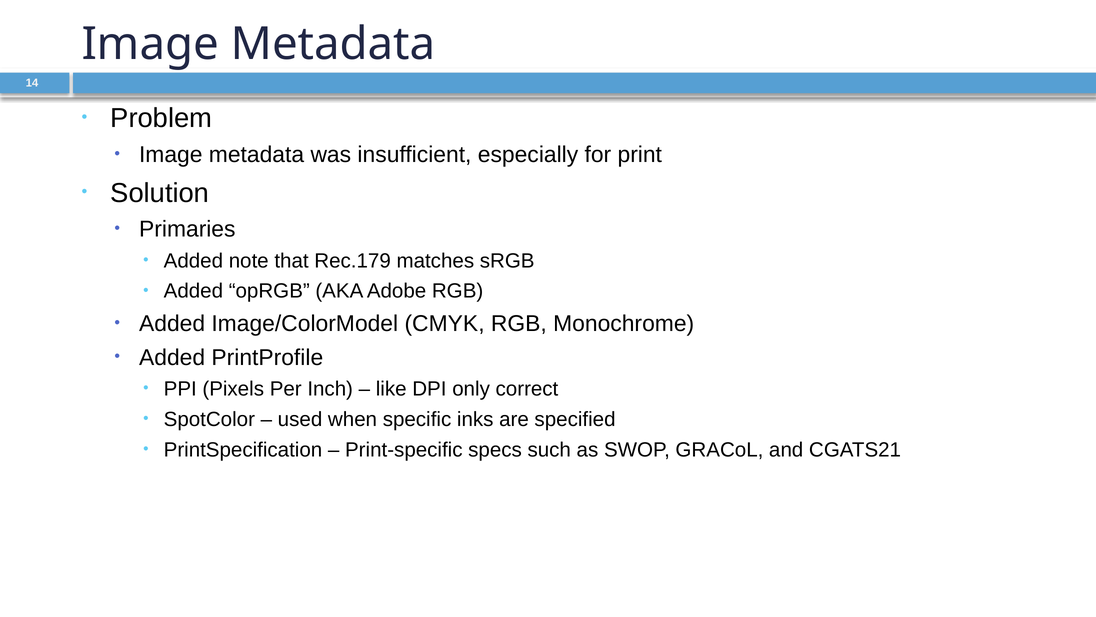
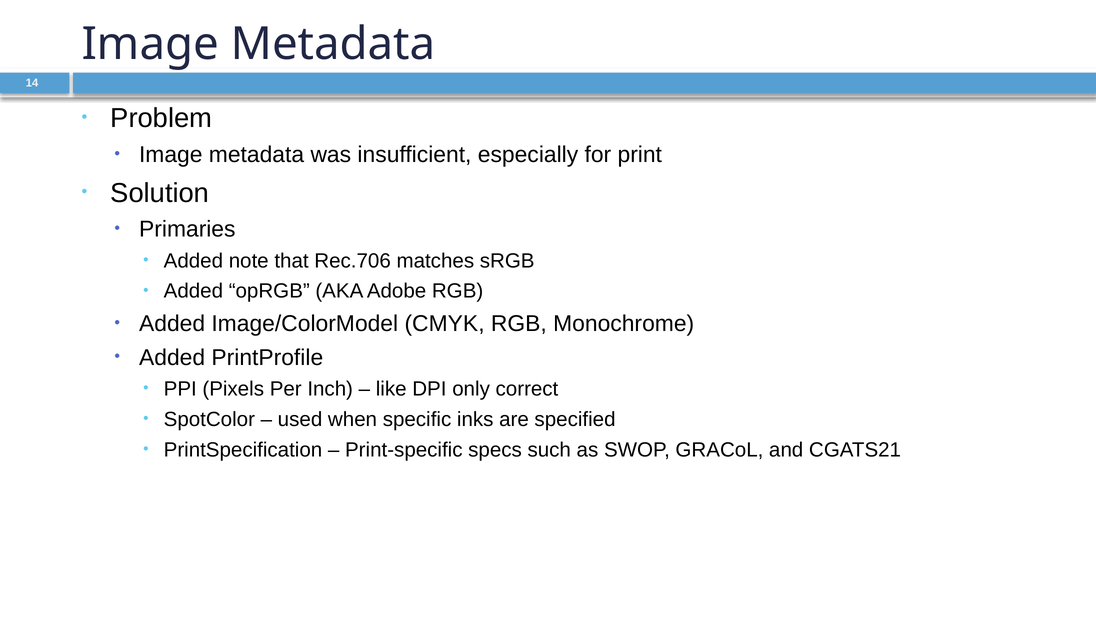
Rec.179: Rec.179 -> Rec.706 (353, 261)
